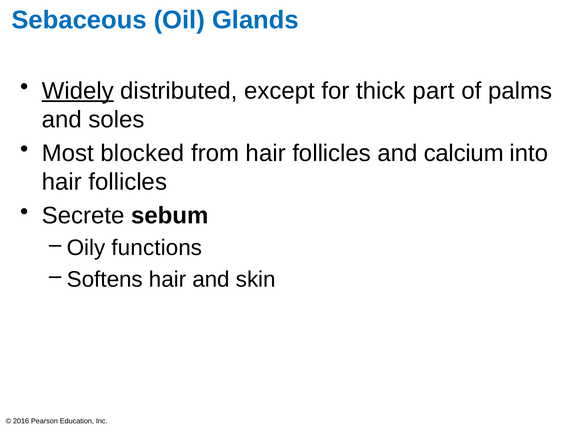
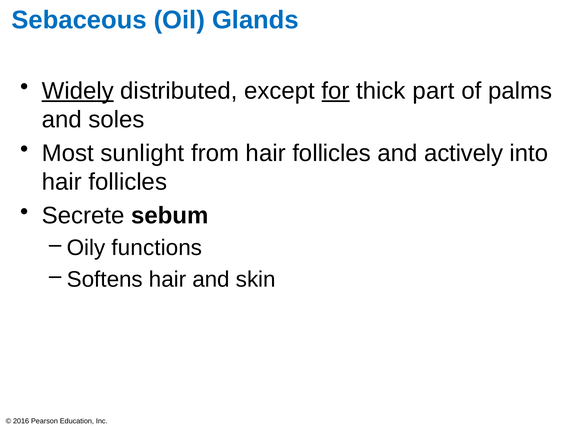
for underline: none -> present (336, 91)
blocked: blocked -> sunlight (142, 153)
calcium: calcium -> actively (464, 153)
